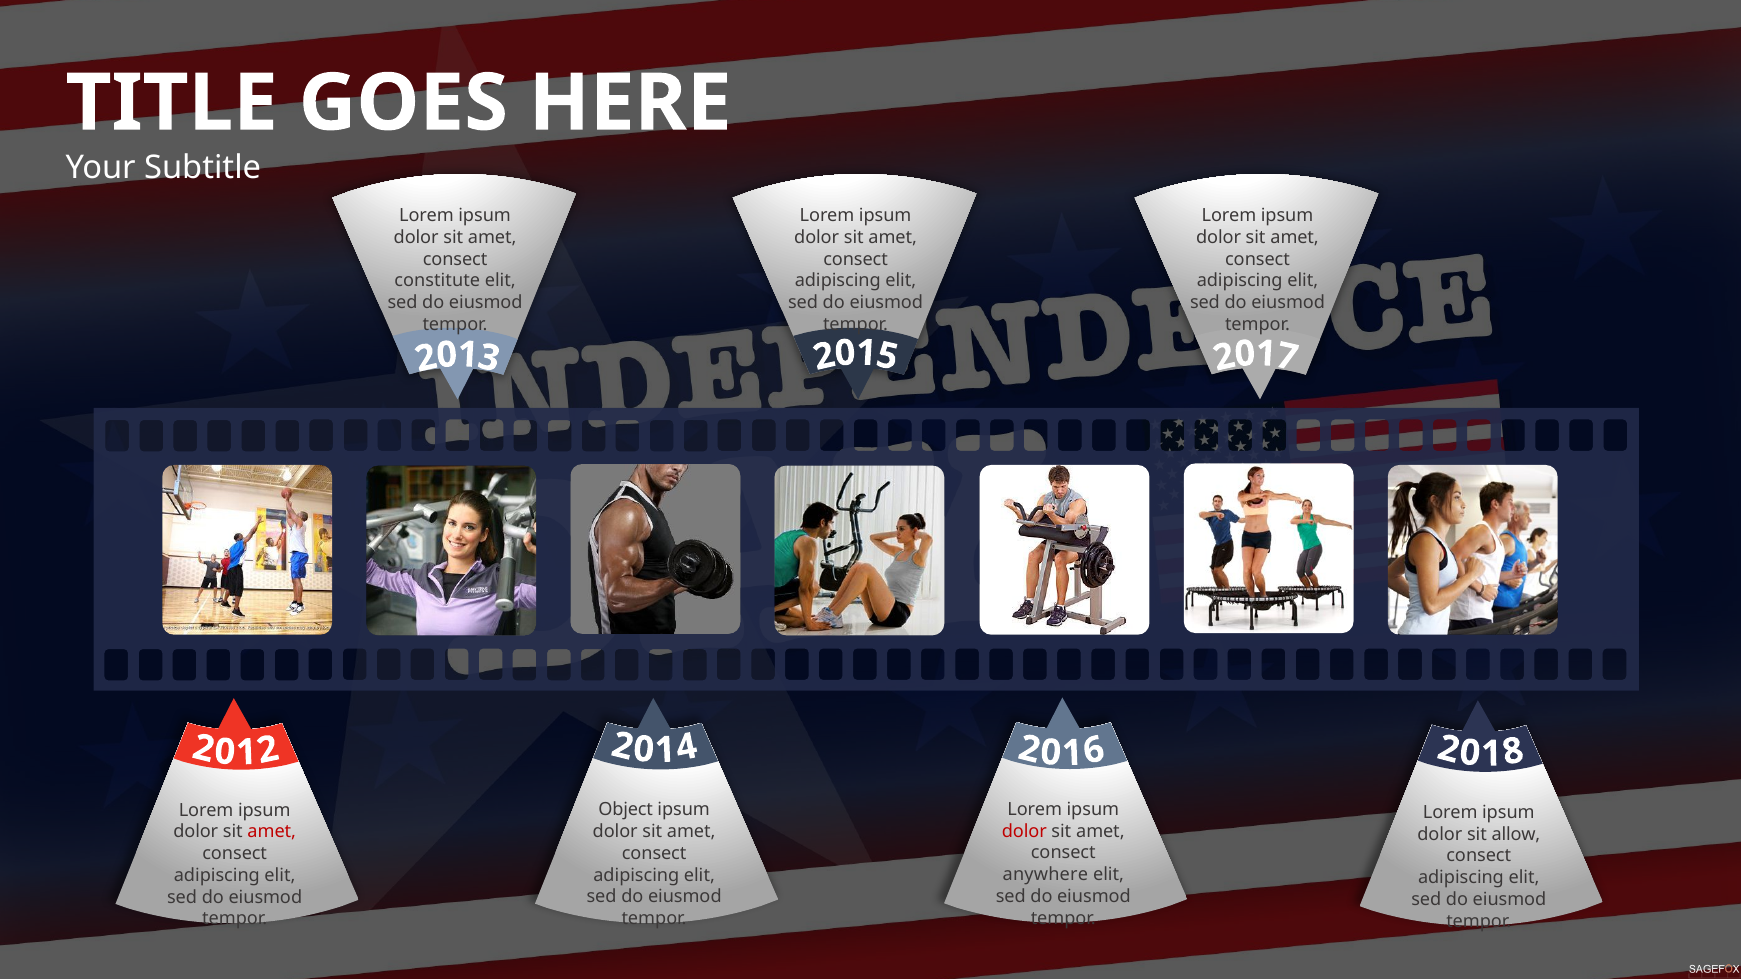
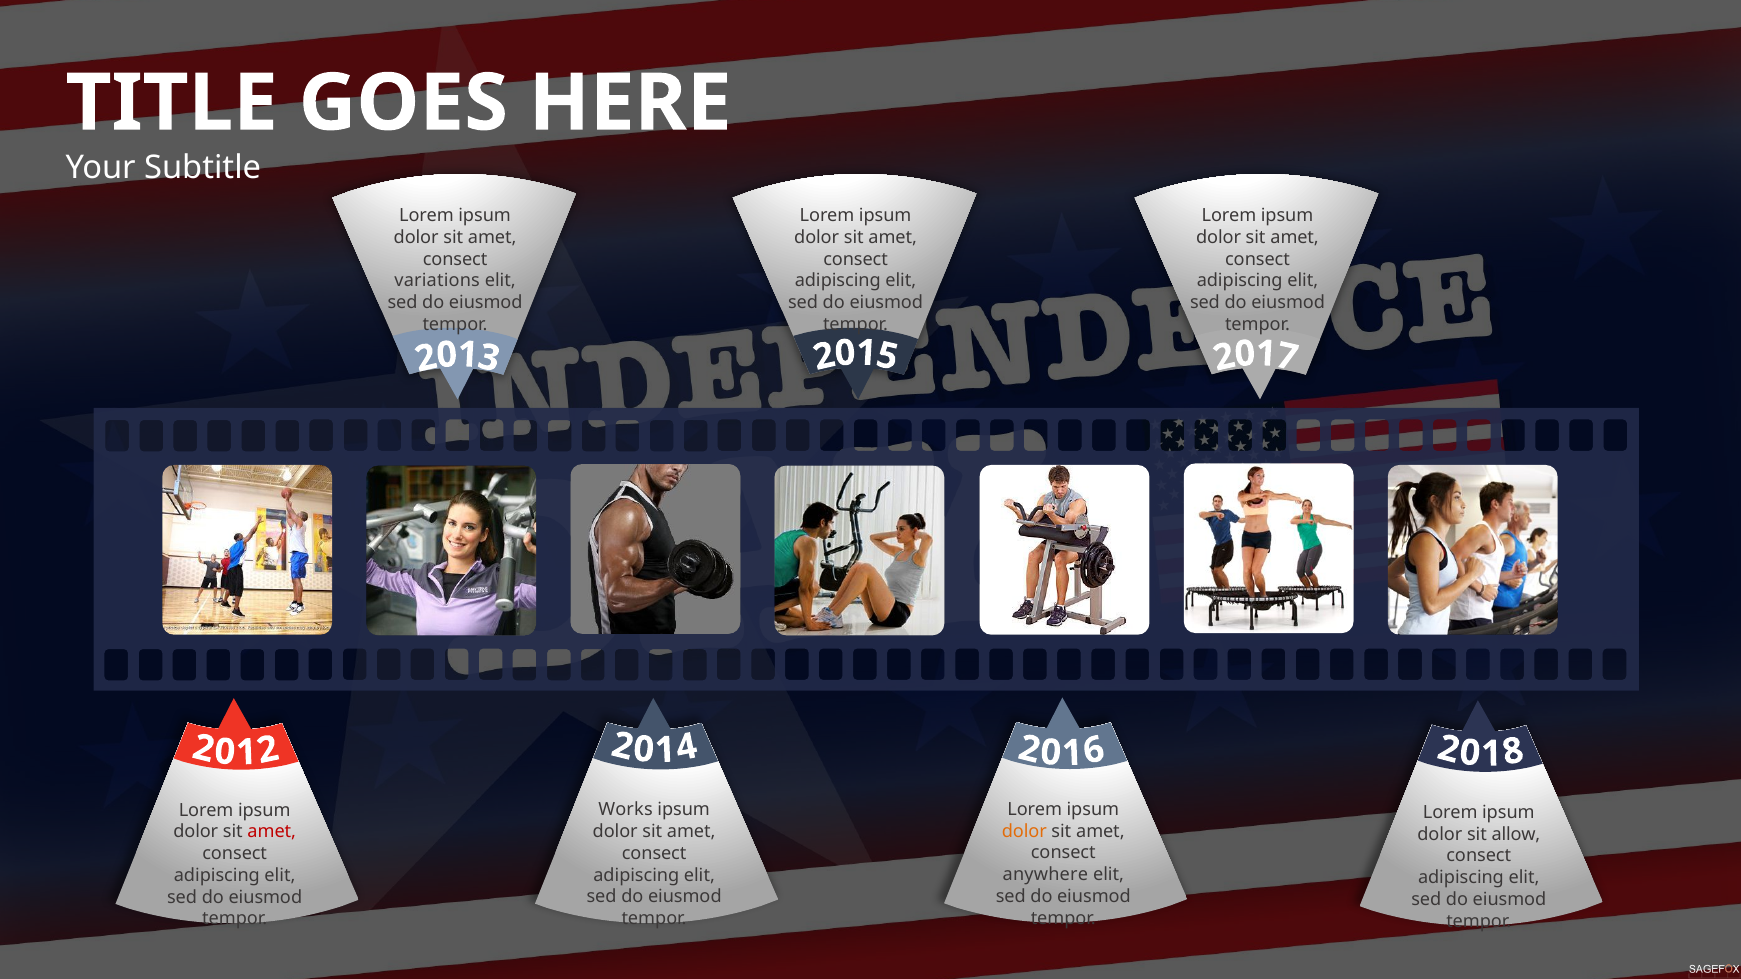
constitute: constitute -> variations (437, 281)
Object: Object -> Works (625, 810)
dolor colour: red -> orange (1024, 831)
